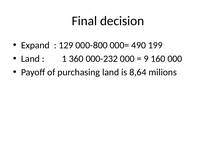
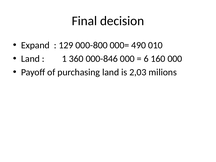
199: 199 -> 010 (155, 45)
000-232: 000-232 -> 000-846 (102, 59)
9: 9 -> 6 (146, 59)
8,64: 8,64 -> 2,03 (138, 72)
